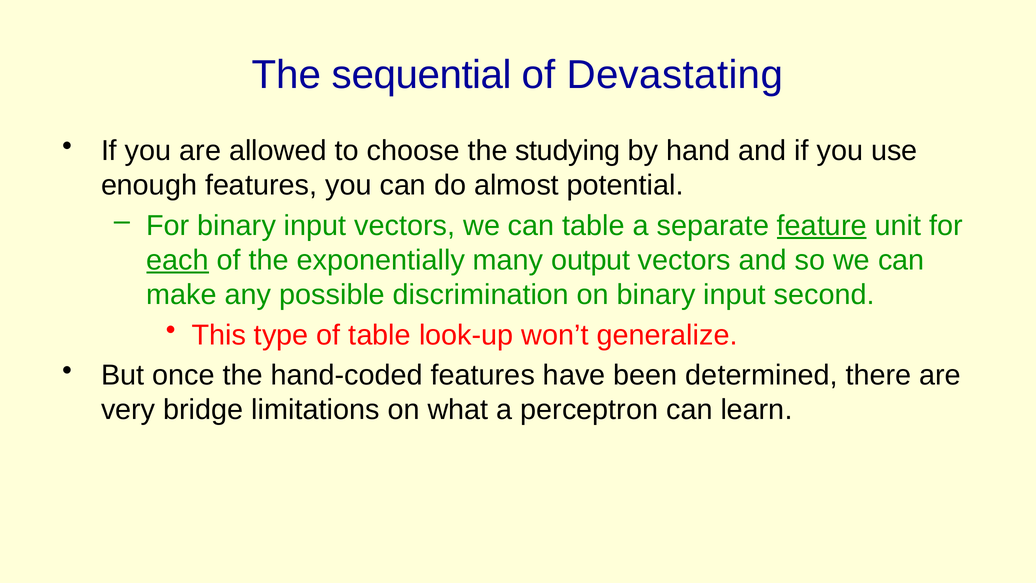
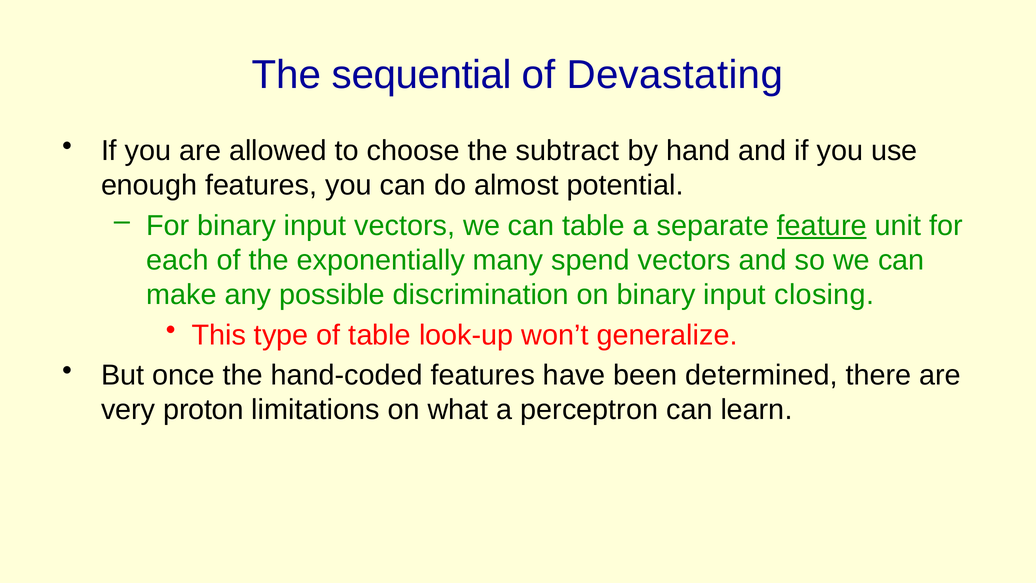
studying: studying -> subtract (568, 151)
each underline: present -> none (178, 260)
output: output -> spend (591, 260)
second: second -> closing (824, 295)
bridge: bridge -> proton (204, 410)
